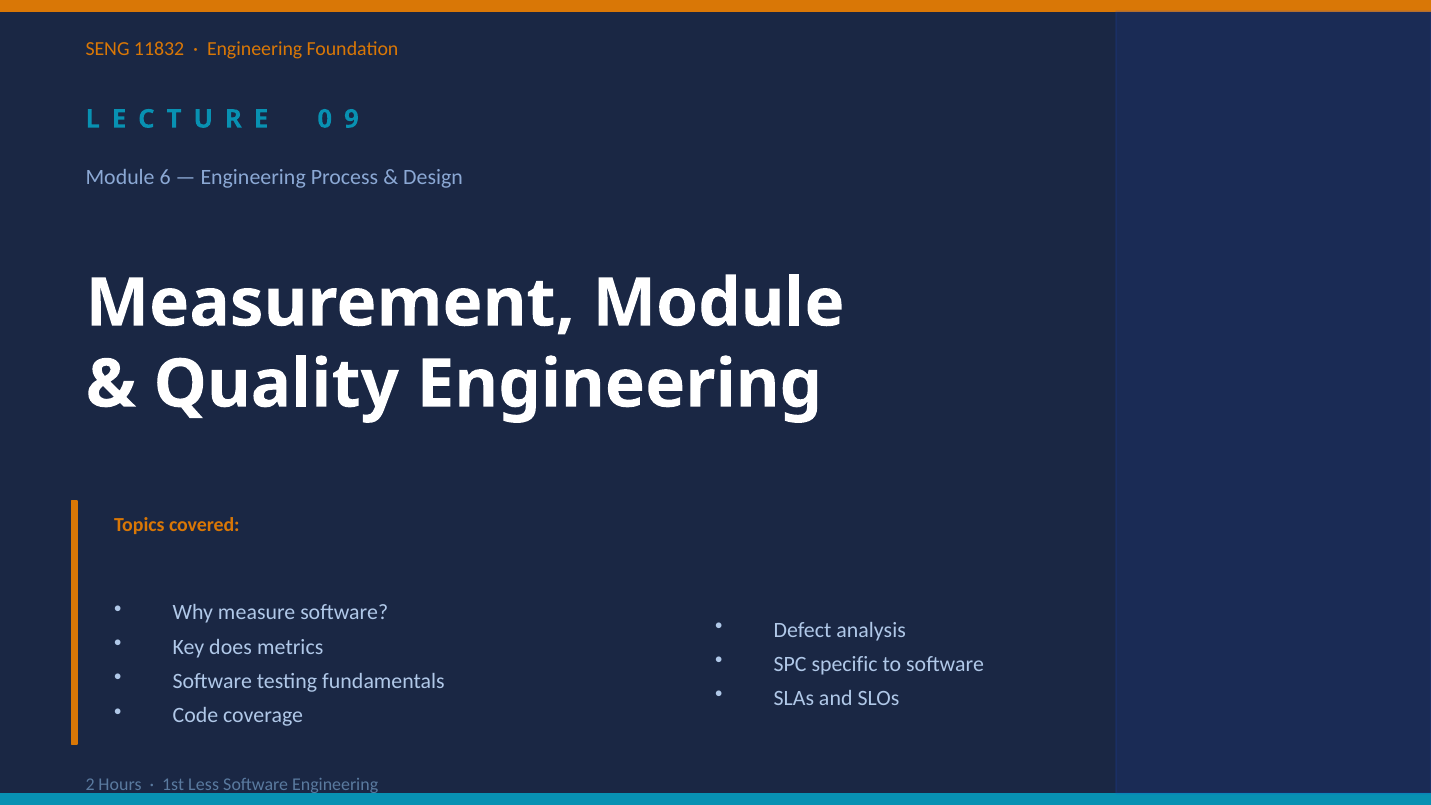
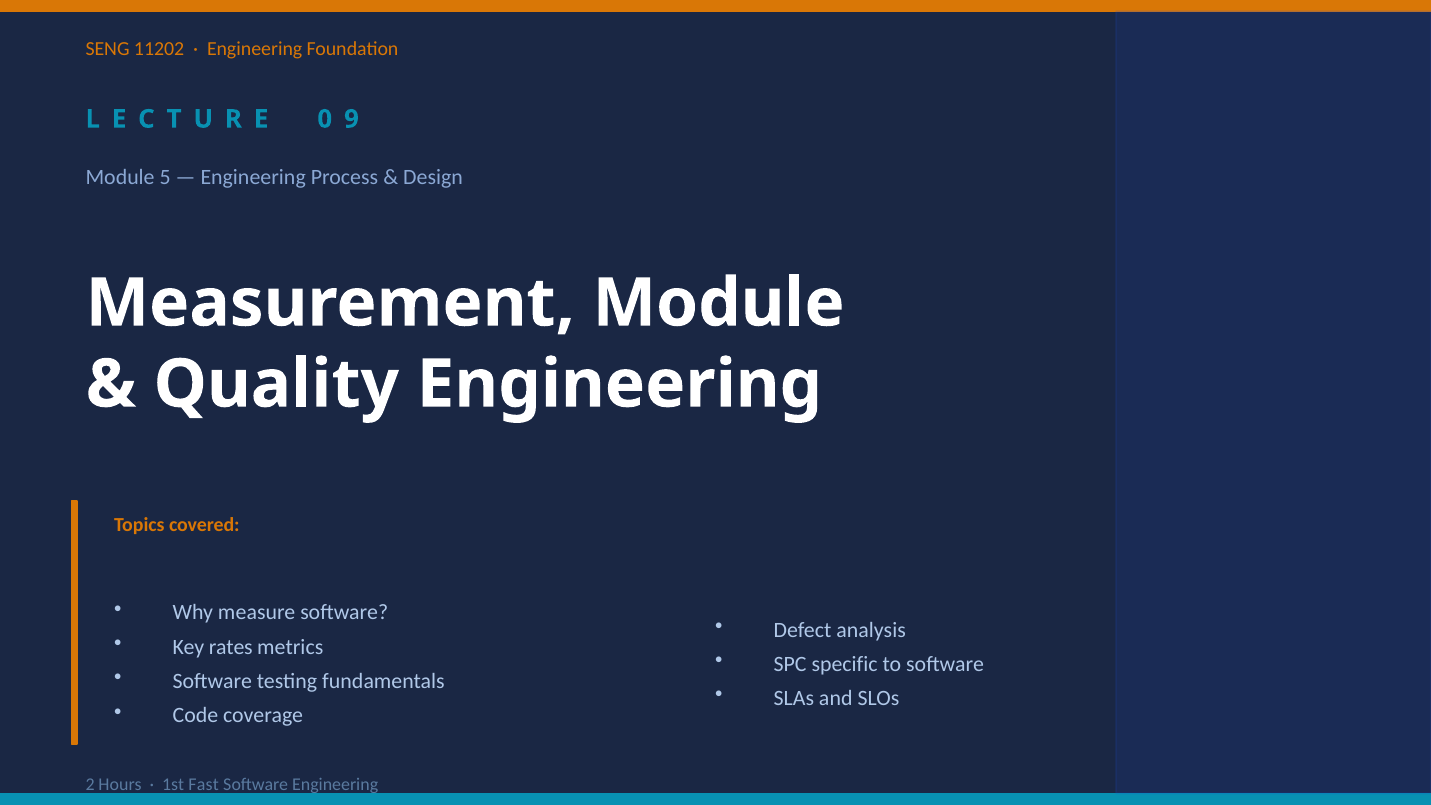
11832: 11832 -> 11202 (159, 49)
6: 6 -> 5 (165, 177)
does: does -> rates (231, 647)
Less: Less -> Fast (204, 785)
